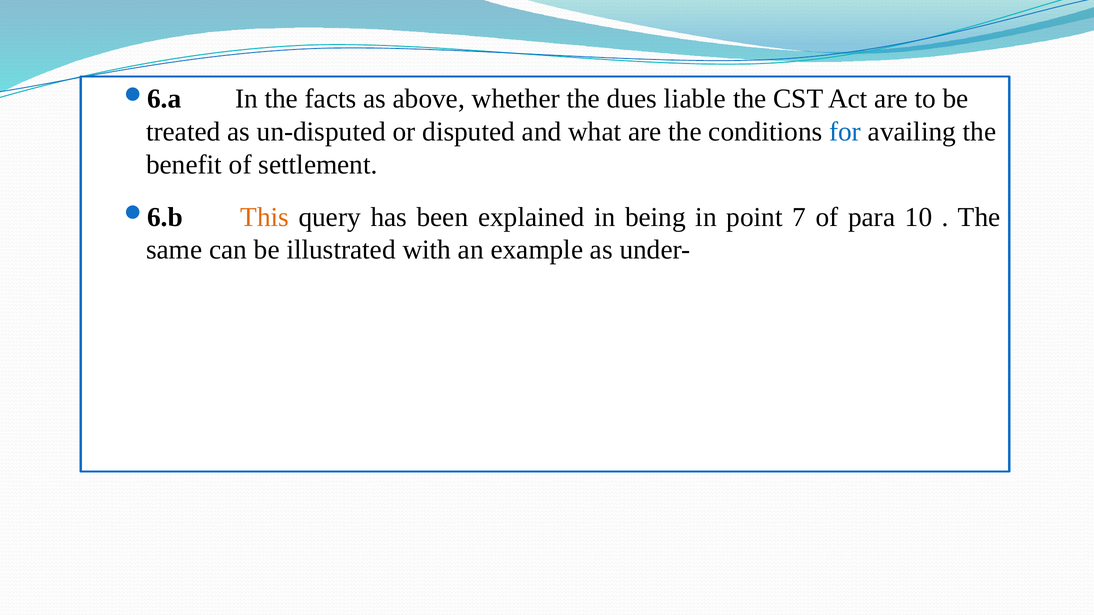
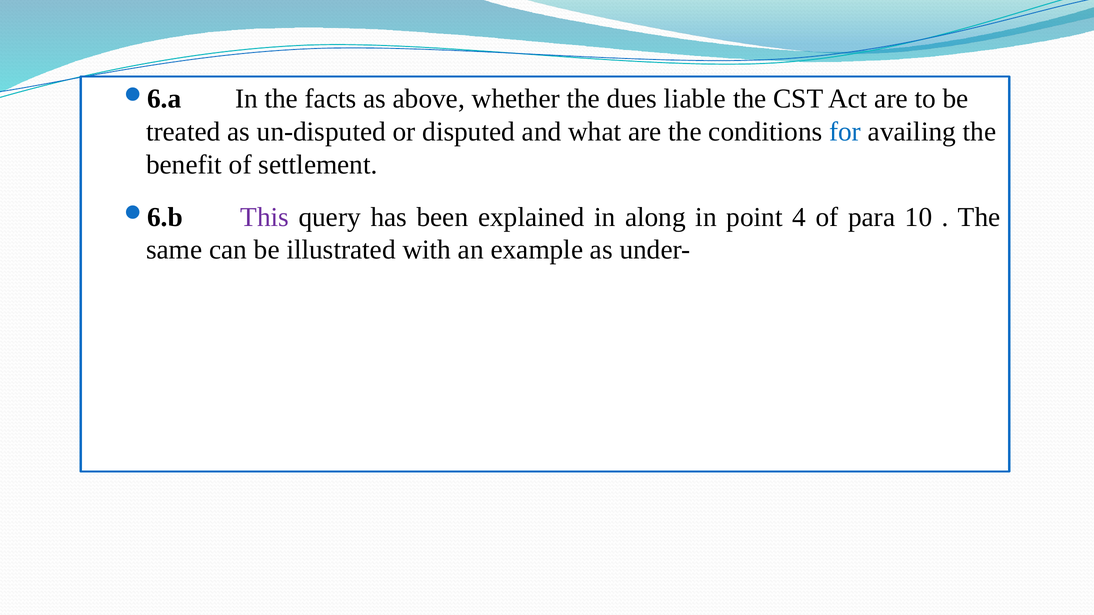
This colour: orange -> purple (265, 217)
being: being -> along (655, 217)
7: 7 -> 4 (799, 217)
